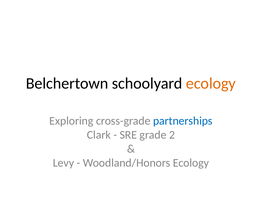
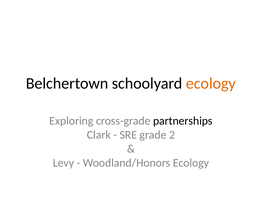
partnerships colour: blue -> black (183, 120)
